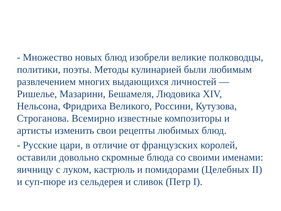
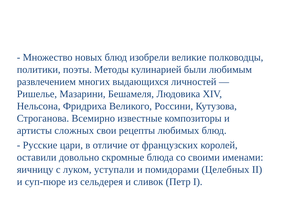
изменить: изменить -> сложных (74, 130)
кастрюль: кастрюль -> уступали (114, 169)
